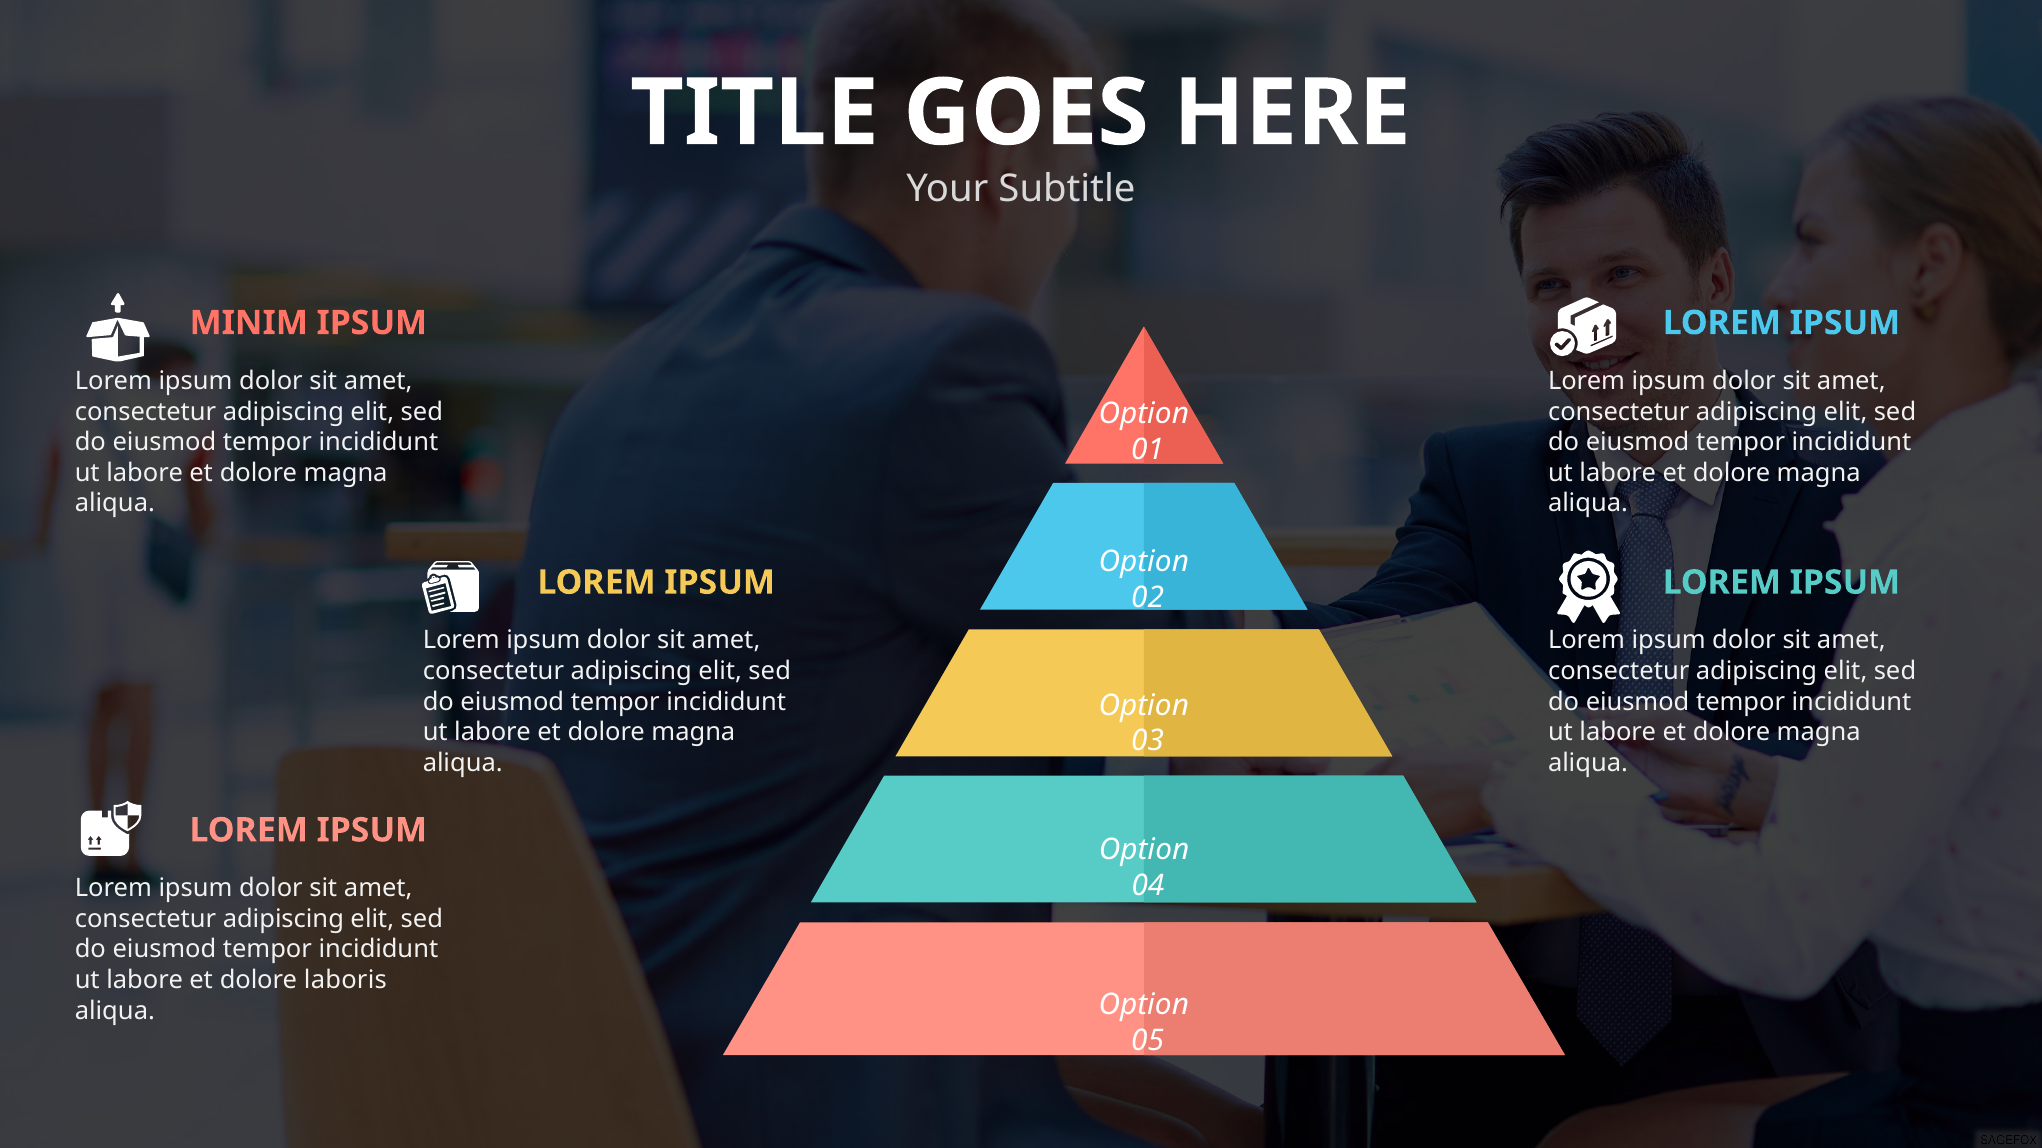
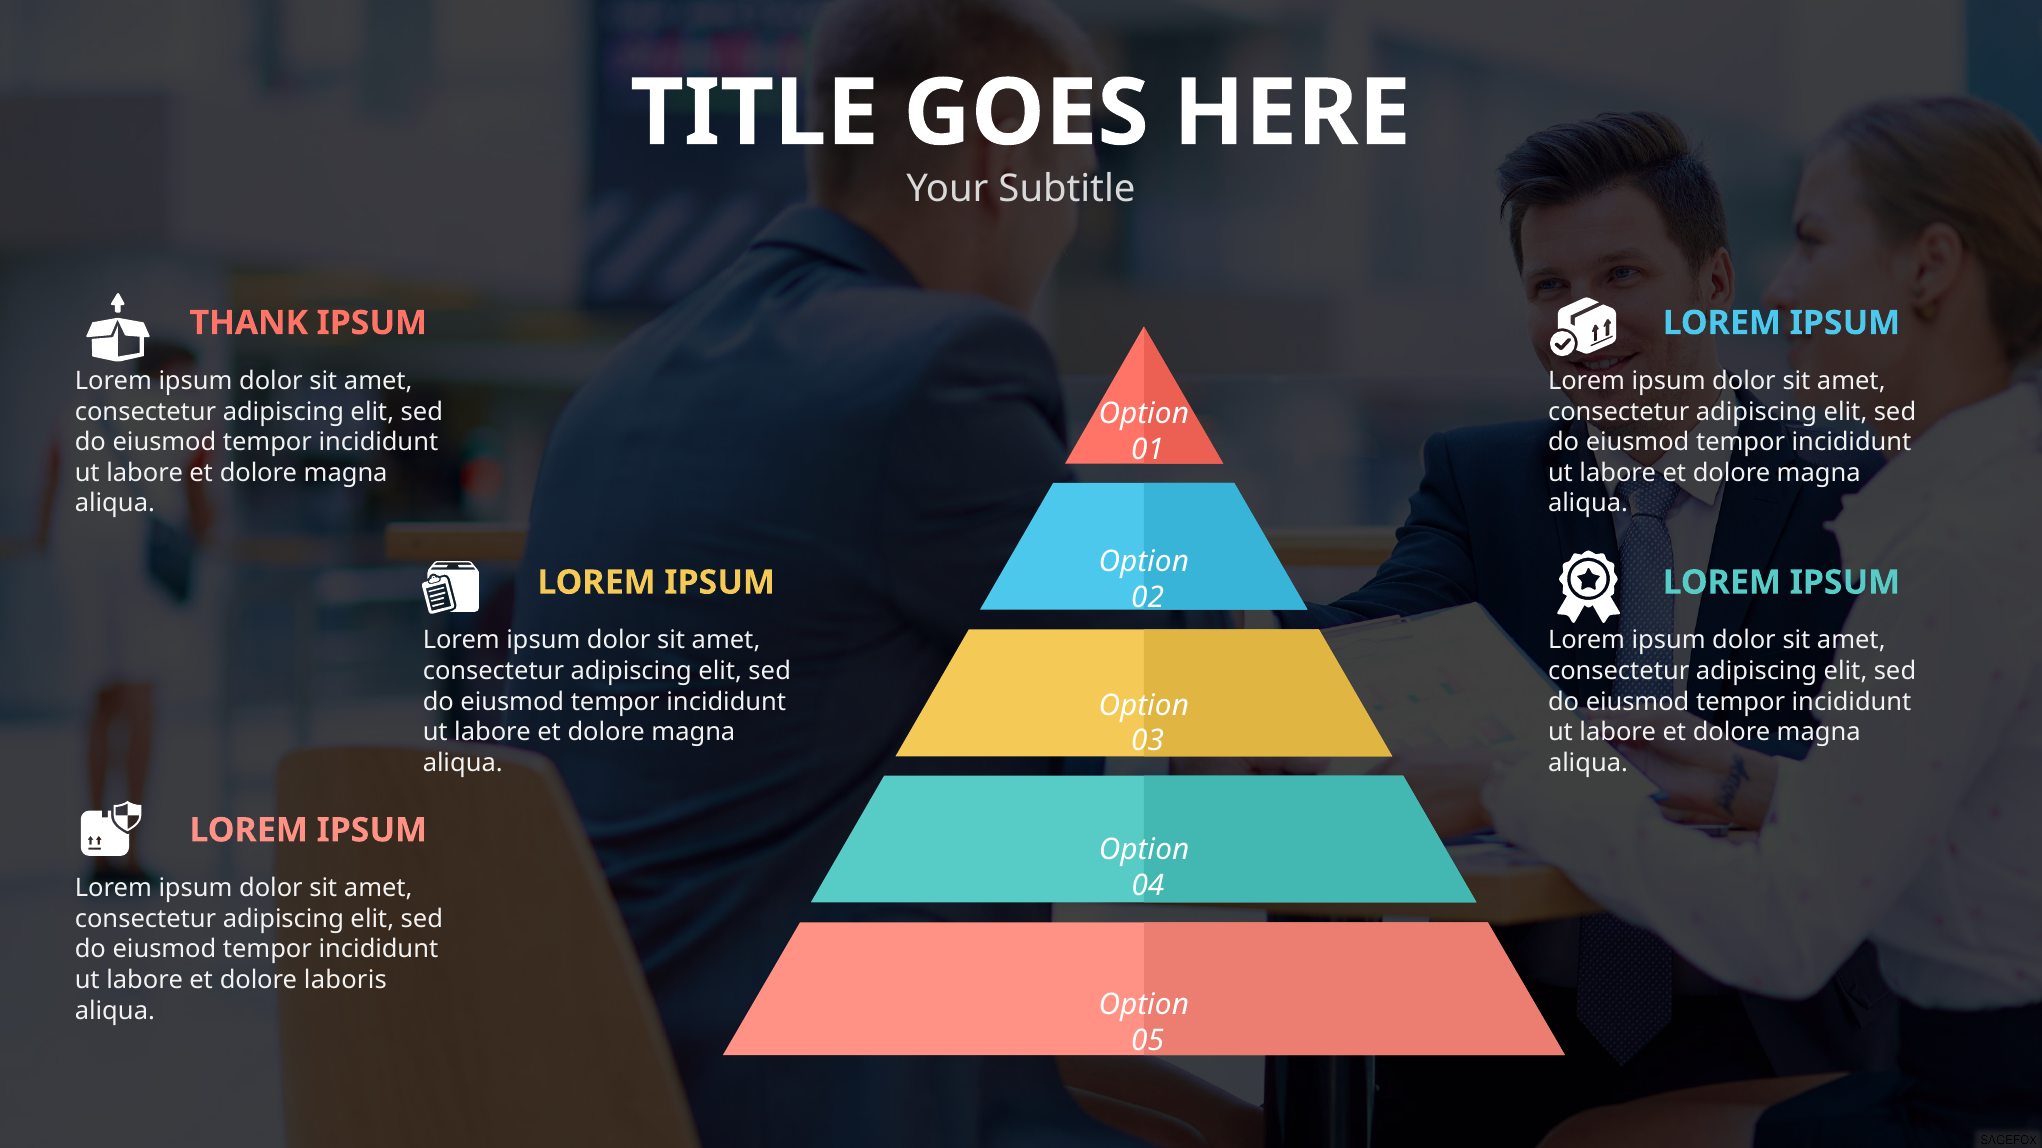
MINIM: MINIM -> THANK (249, 323)
